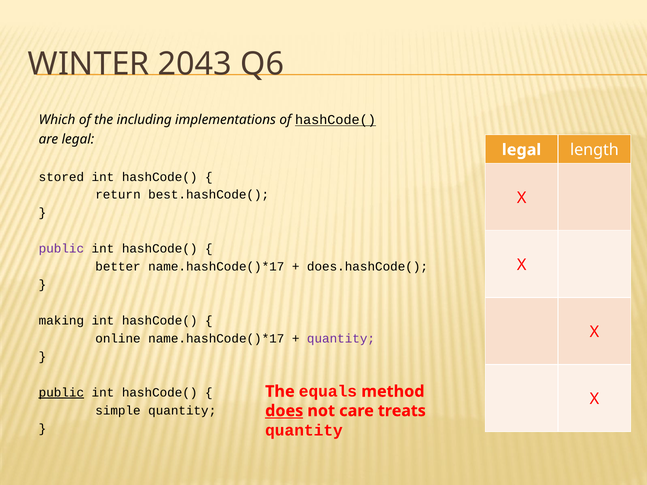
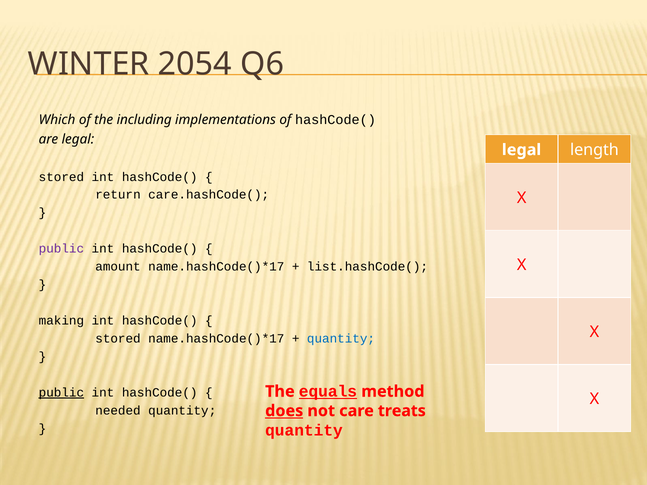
2043: 2043 -> 2054 (195, 64)
hashCode( underline: present -> none (335, 120)
best.hashCode(: best.hashCode( -> care.hashCode( (209, 195)
better: better -> amount (118, 267)
does.hashCode(: does.hashCode( -> list.hashCode( (367, 267)
online: online -> stored (118, 339)
quantity colour: purple -> blue (341, 339)
equals underline: none -> present (328, 392)
simple: simple -> needed (118, 411)
